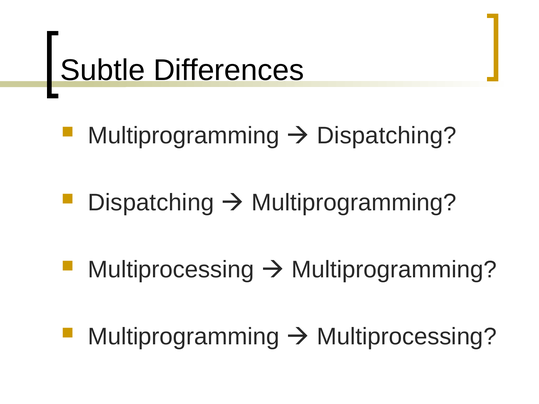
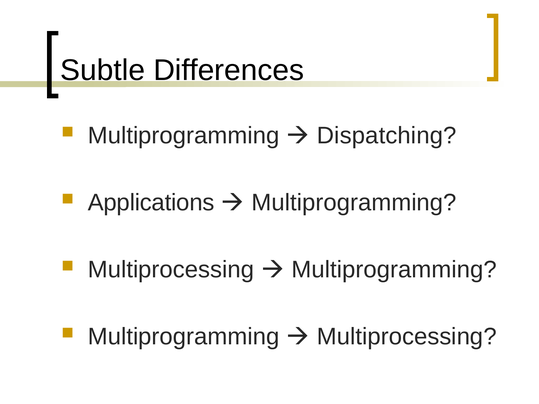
Dispatching: Dispatching -> Applications (151, 203)
